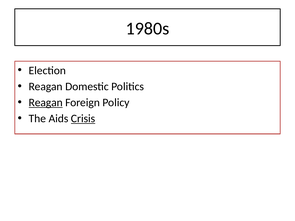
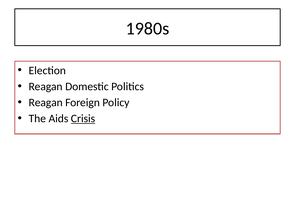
Reagan underline: present -> none (46, 103)
